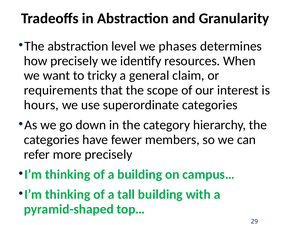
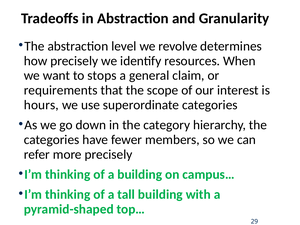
phases: phases -> revolve (178, 46)
tricky: tricky -> stops (102, 76)
